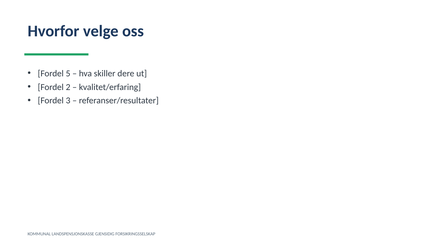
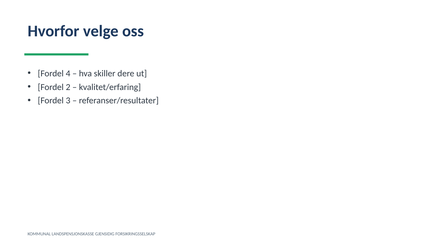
5: 5 -> 4 (68, 74)
